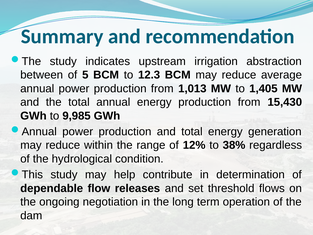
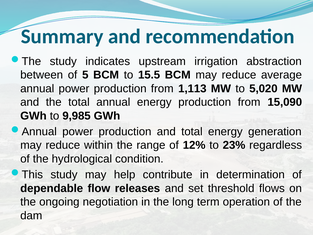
12.3: 12.3 -> 15.5 (149, 75)
1,013: 1,013 -> 1,113 (192, 88)
1,405: 1,405 -> 5,020 (263, 88)
15,430: 15,430 -> 15,090 (285, 102)
38%: 38% -> 23% (234, 145)
